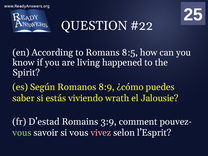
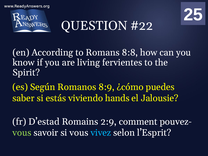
8:5: 8:5 -> 8:8 (130, 53)
happened: happened -> fervientes (122, 63)
wrath: wrath -> hands (117, 98)
3:9: 3:9 -> 2:9 (109, 122)
vivez colour: pink -> light blue (101, 133)
